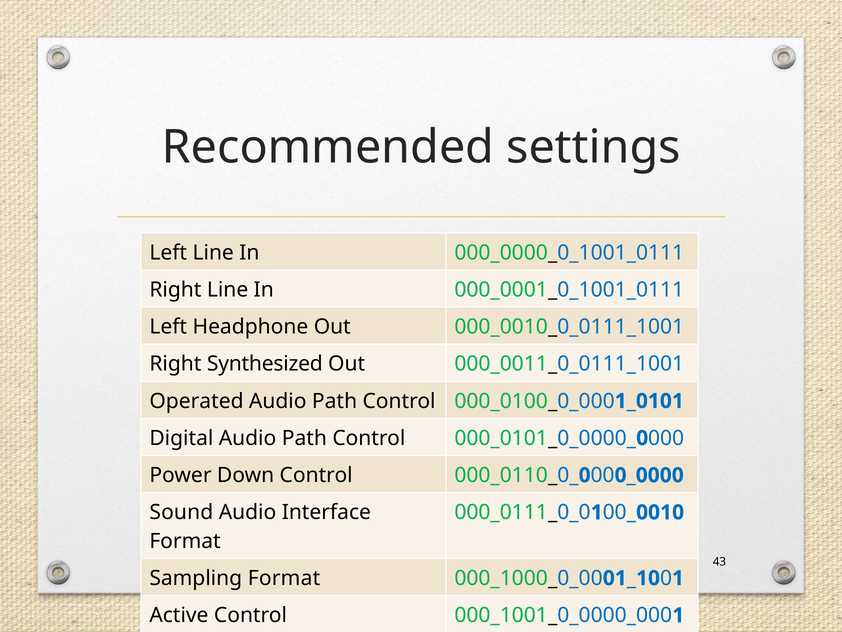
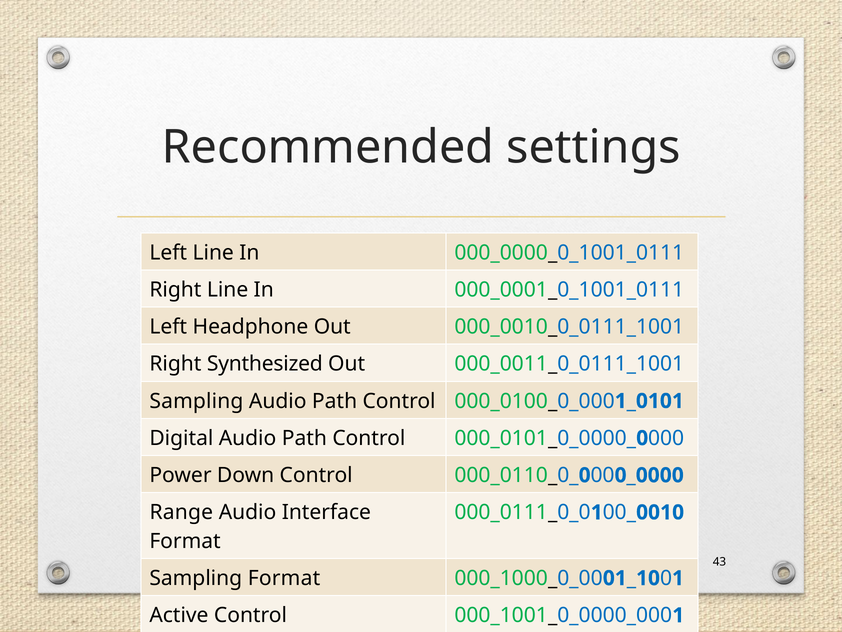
Operated: Operated -> Sampling (196, 401)
Sound: Sound -> Range (181, 512)
